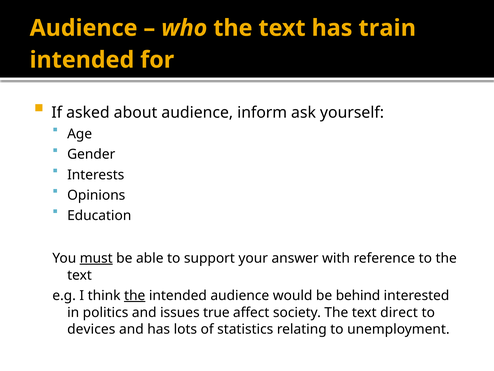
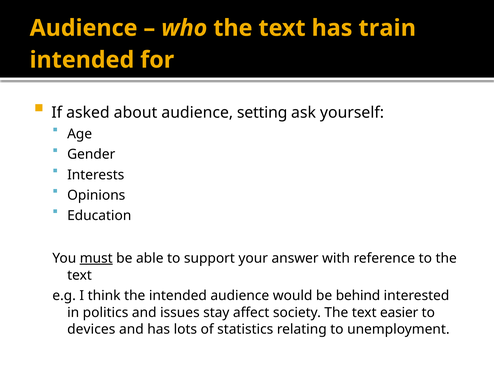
inform: inform -> setting (262, 113)
the underline: present -> none (135, 295)
true: true -> stay (216, 312)
direct: direct -> easier (399, 312)
